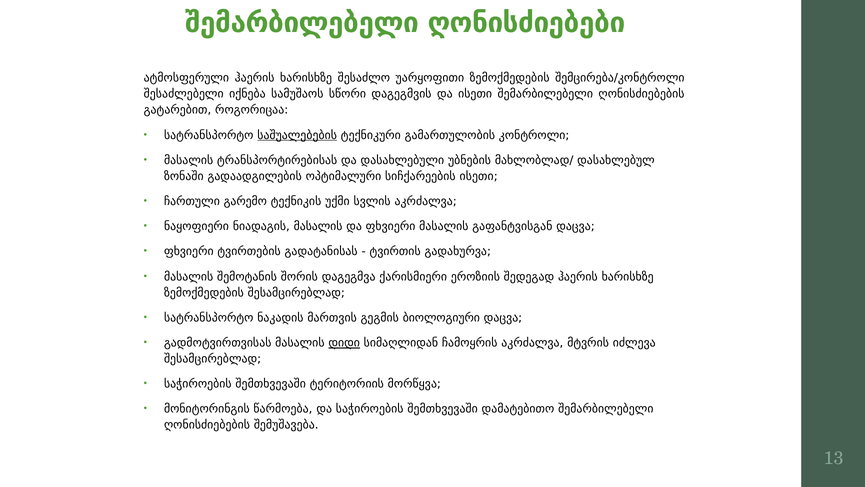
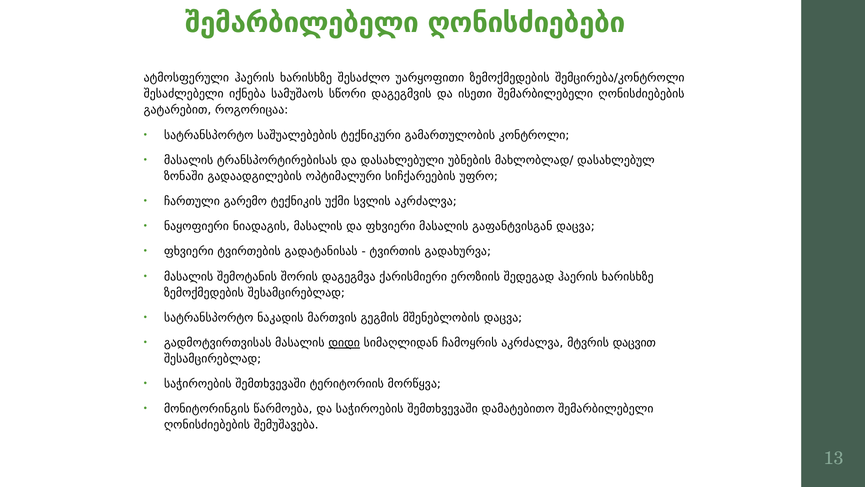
საშუალებების underline: present -> none (297, 135)
სიჩქარეების ისეთი: ისეთი -> უფრო (479, 176)
ბიოლოგიური: ბიოლოგიური -> მშენებლობის (441, 317)
იძლევა: იძლევა -> დაცვით (634, 343)
